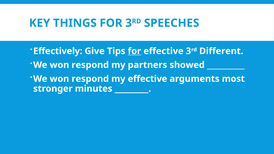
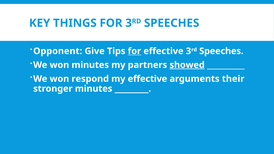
Effectively: Effectively -> Opponent (58, 51)
Different: Different -> Speeches (221, 51)
respond: respond -> minutes (90, 65)
showed underline: none -> present (187, 65)
most: most -> their (233, 79)
